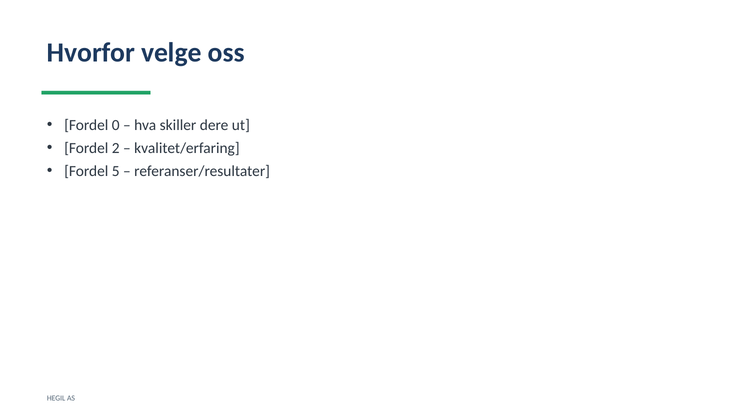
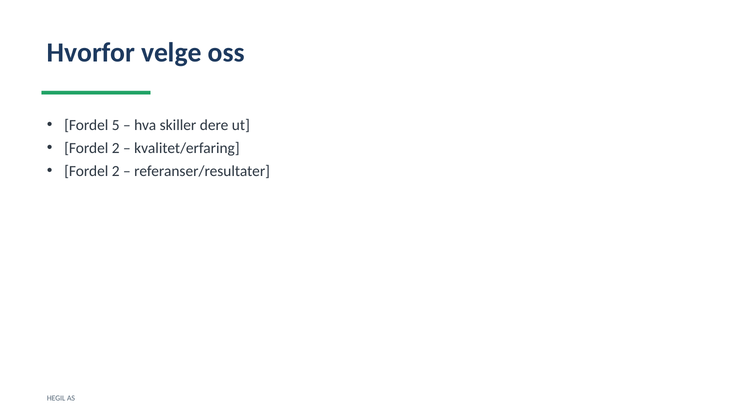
0: 0 -> 5 (116, 125)
5: 5 -> 2 (116, 171)
